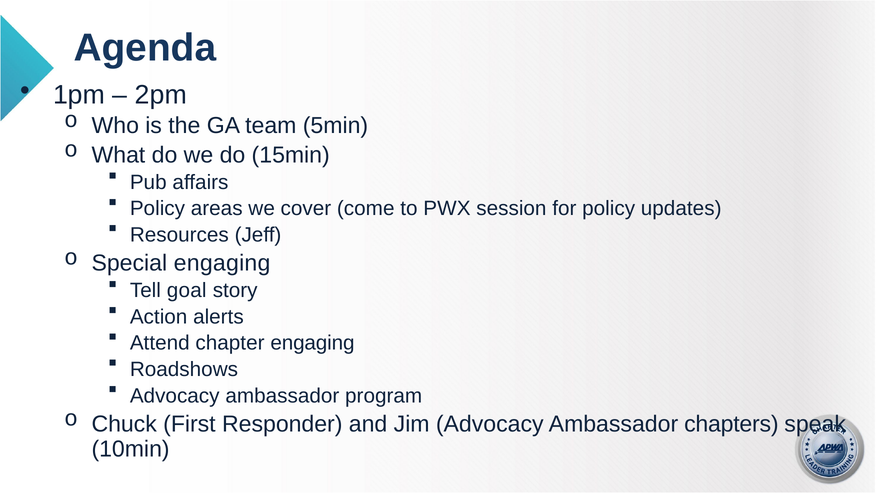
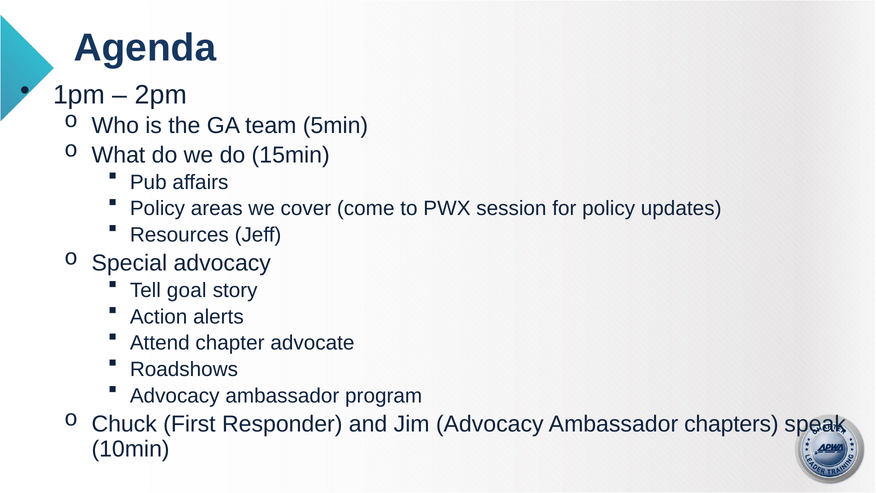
Special engaging: engaging -> advocacy (222, 263)
chapter engaging: engaging -> advocate (312, 343)
